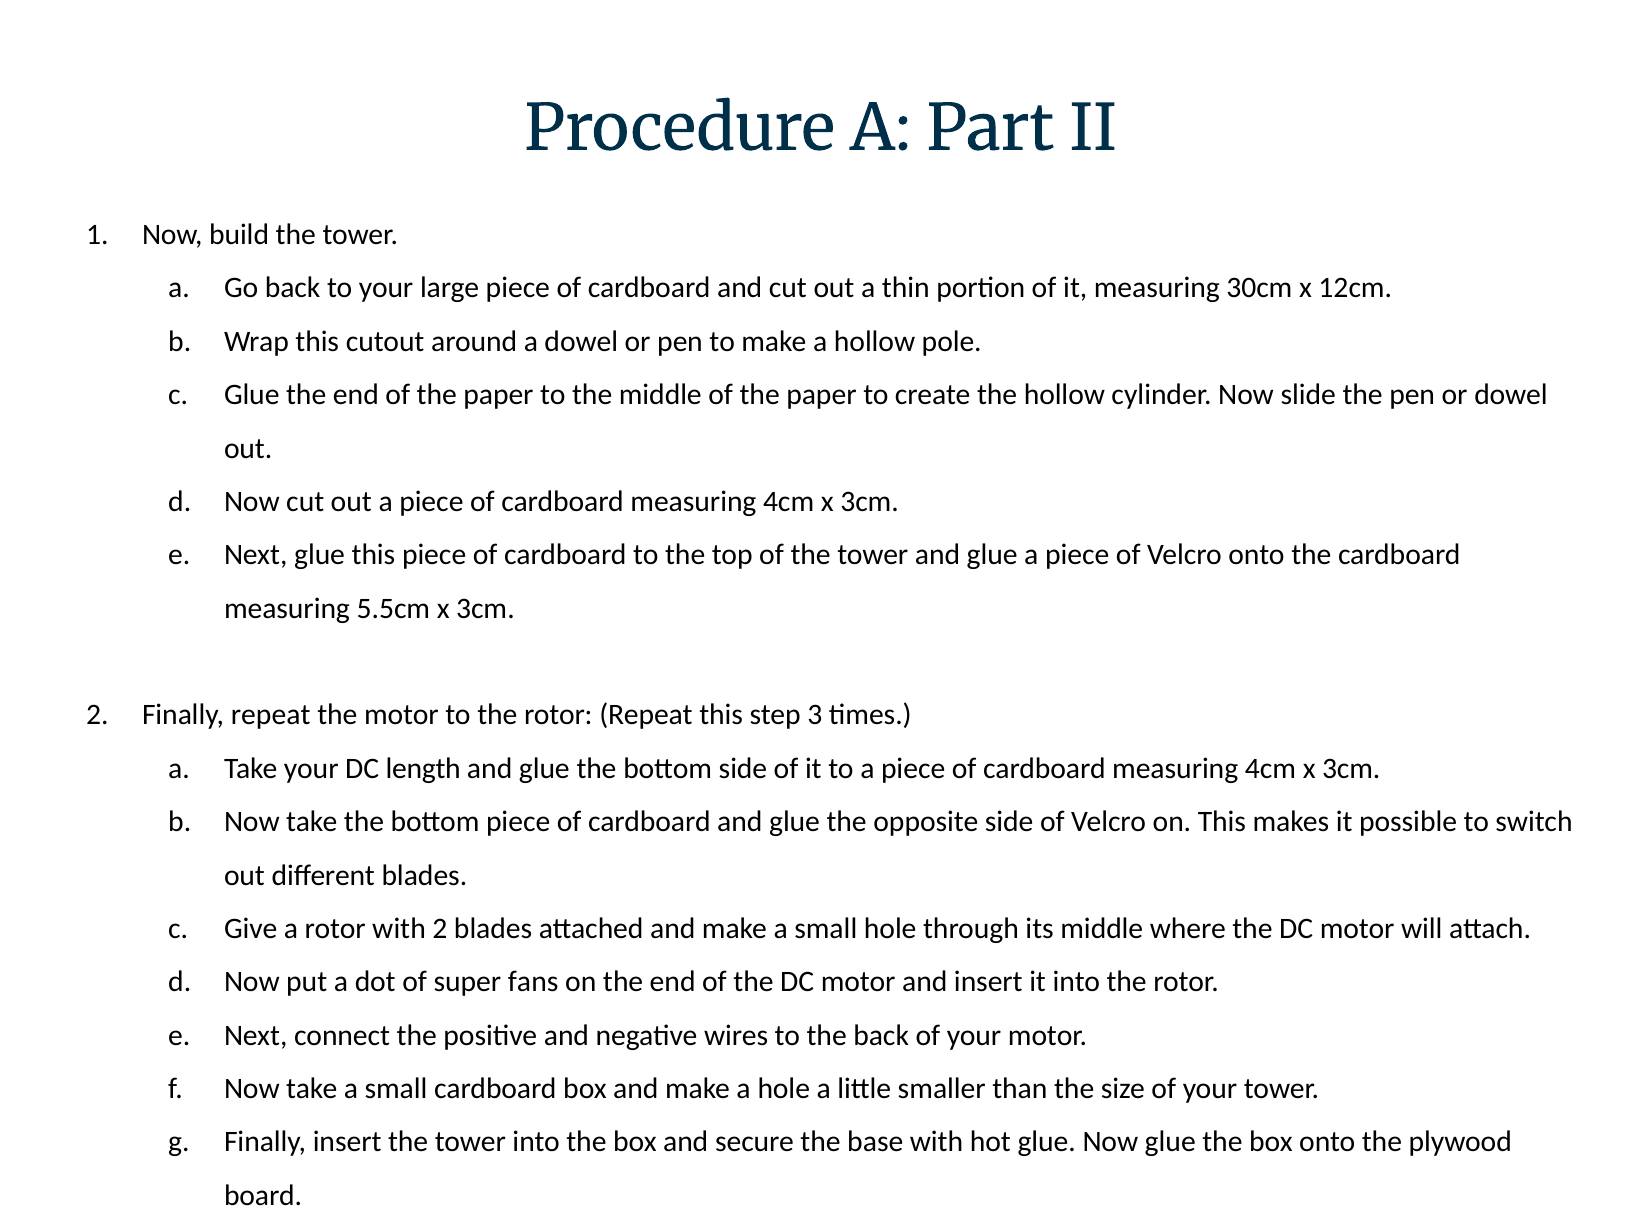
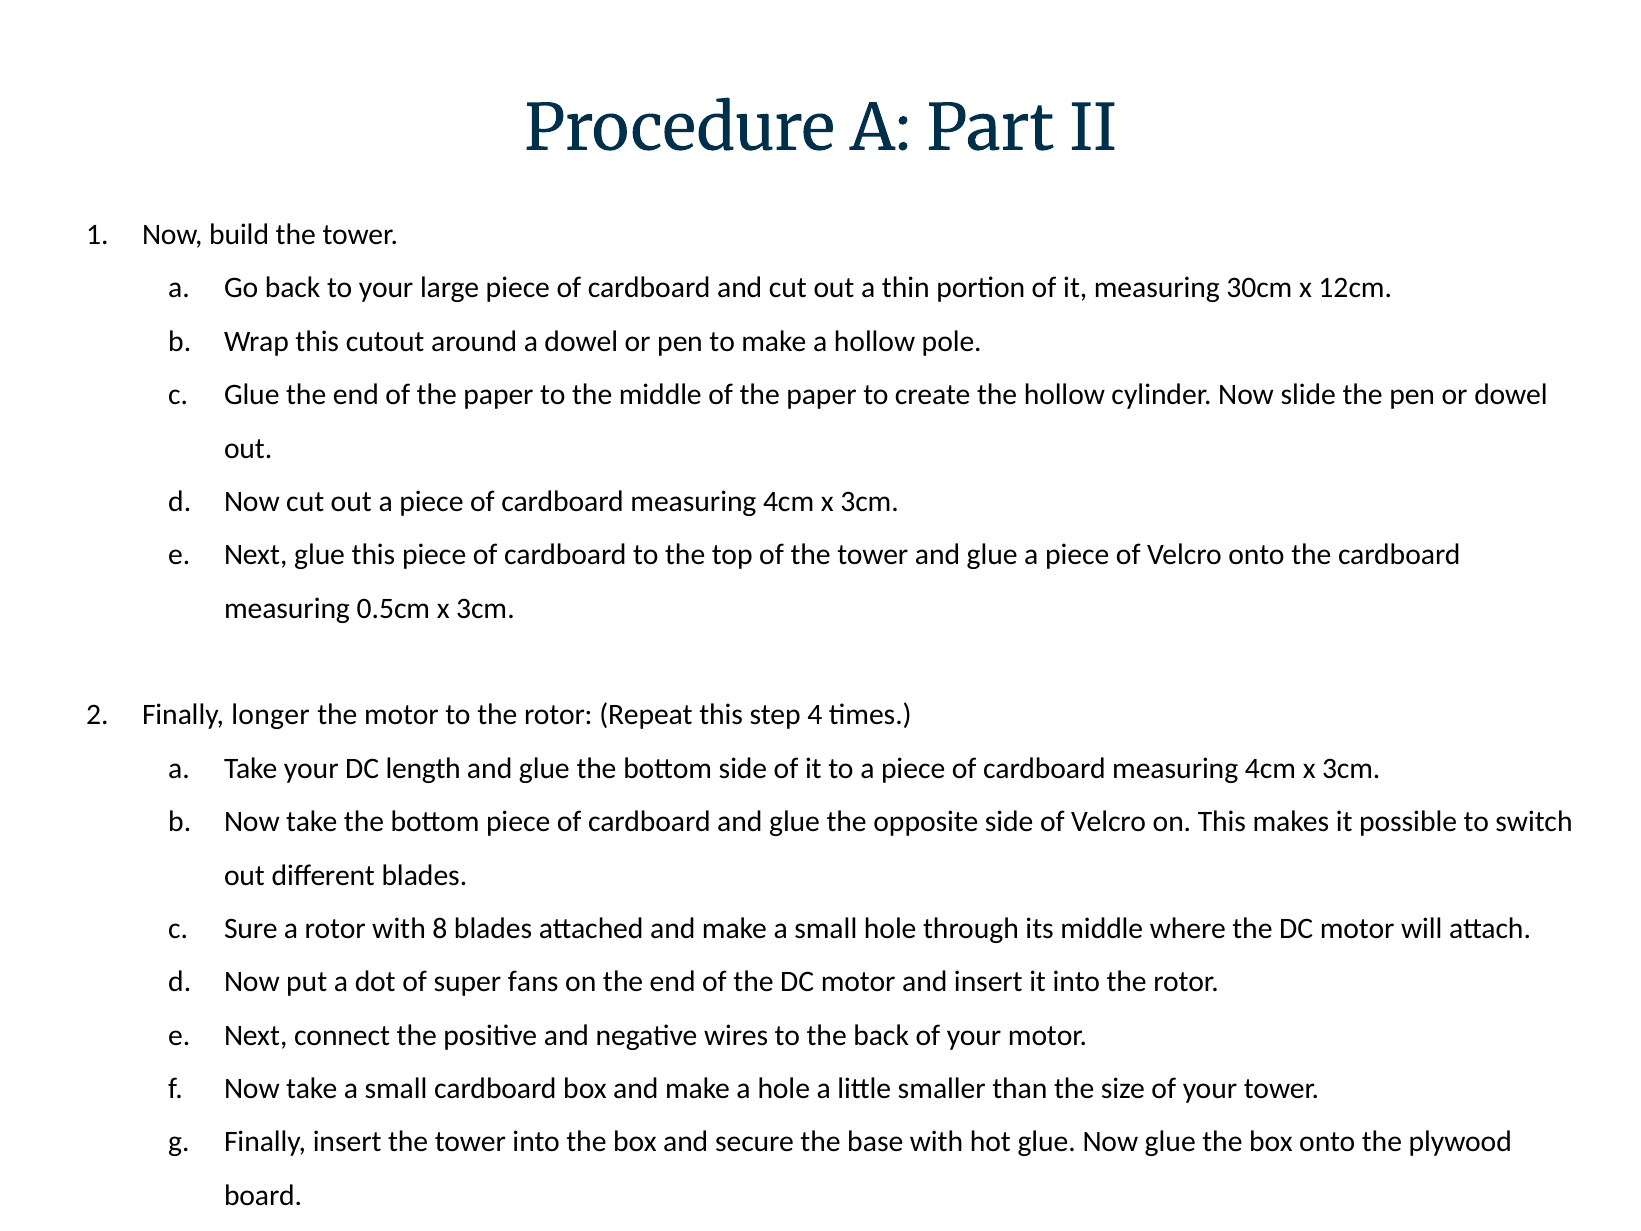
5.5cm: 5.5cm -> 0.5cm (393, 608)
Finally repeat: repeat -> longer (271, 715)
3: 3 -> 4 (815, 715)
Give: Give -> Sure (251, 928)
with 2: 2 -> 8 (440, 928)
